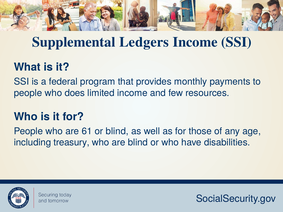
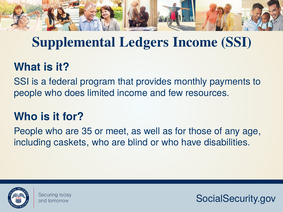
61: 61 -> 35 (87, 131)
or blind: blind -> meet (117, 131)
treasury: treasury -> caskets (71, 143)
